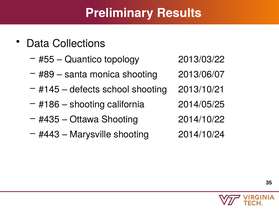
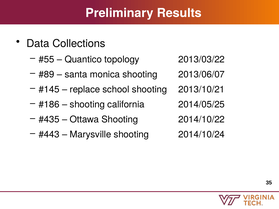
defects: defects -> replace (85, 90)
